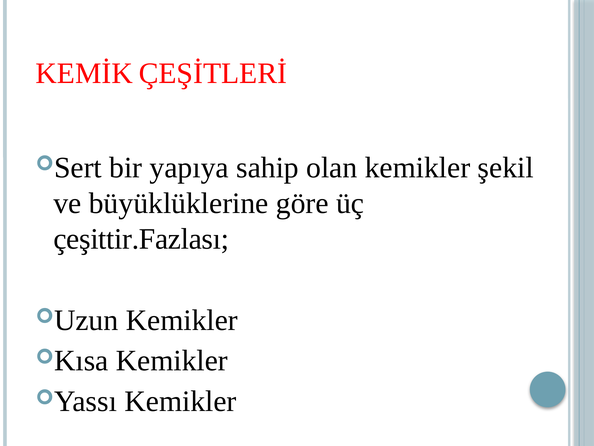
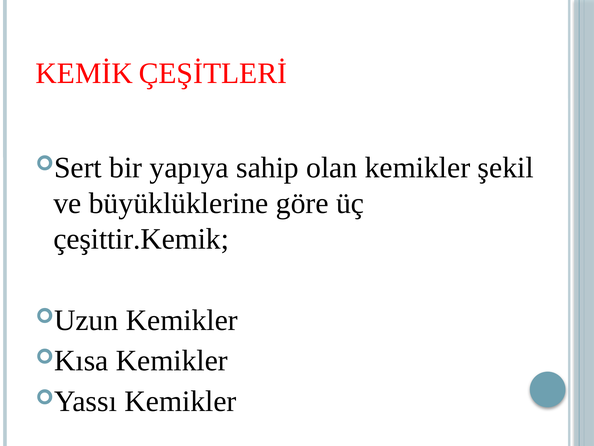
çeşittir.Fazlası: çeşittir.Fazlası -> çeşittir.Kemik (141, 239)
